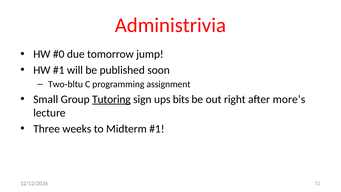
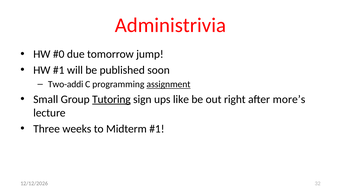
Two-bltu: Two-bltu -> Two-addi (66, 84)
assignment underline: none -> present (168, 84)
bits: bits -> like (181, 99)
